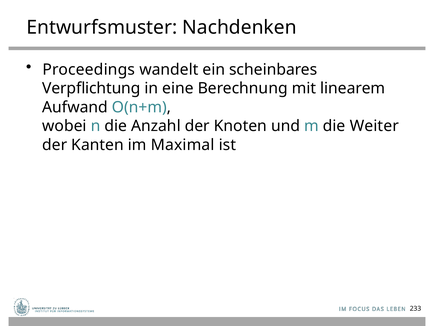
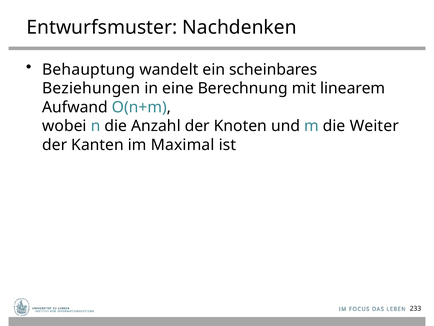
Proceedings: Proceedings -> Behauptung (89, 69)
Verpflichtung: Verpflichtung -> Beziehungen (91, 88)
